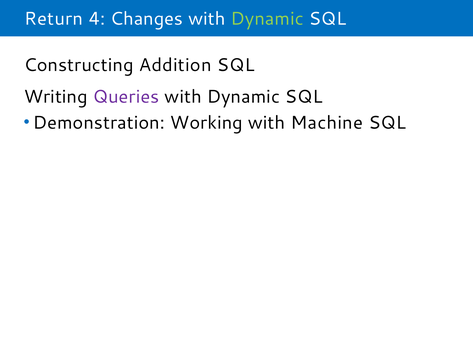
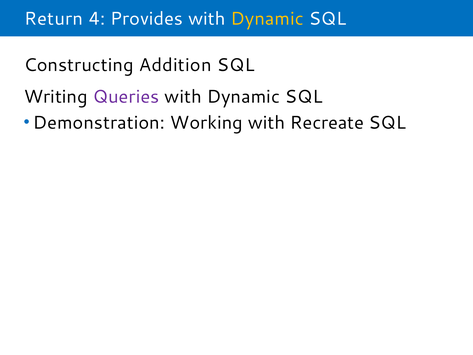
Changes: Changes -> Provides (147, 19)
Dynamic colour: light green -> yellow (267, 19)
Machine: Machine -> Recreate (327, 123)
